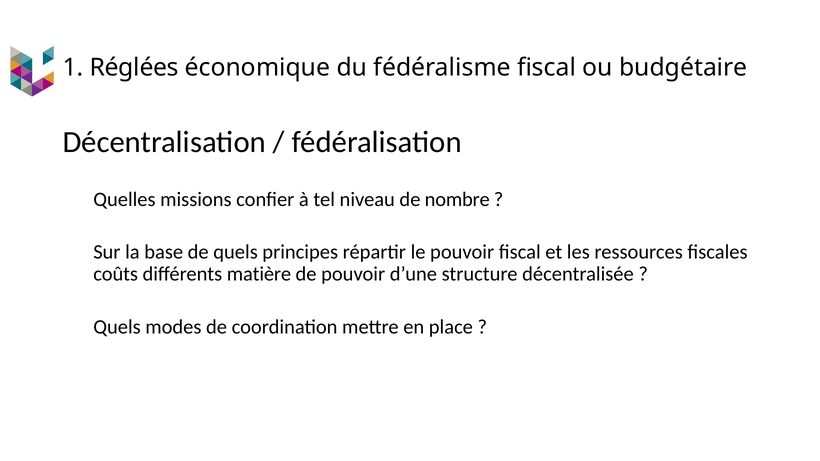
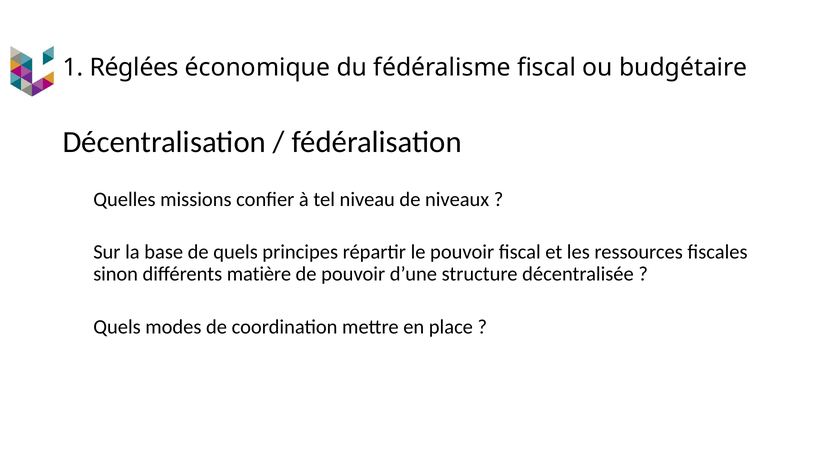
nombre: nombre -> niveaux (457, 199)
coûts: coûts -> sinon (116, 274)
